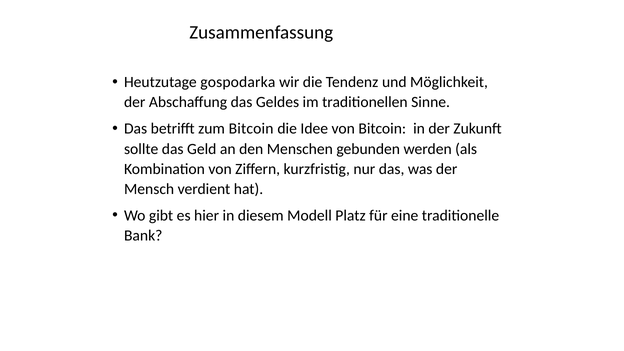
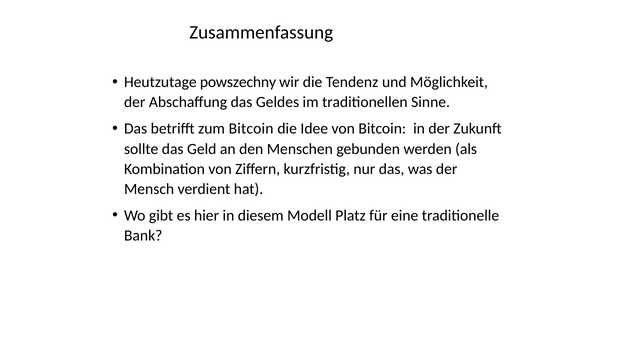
gospodarka: gospodarka -> powszechny (238, 82)
